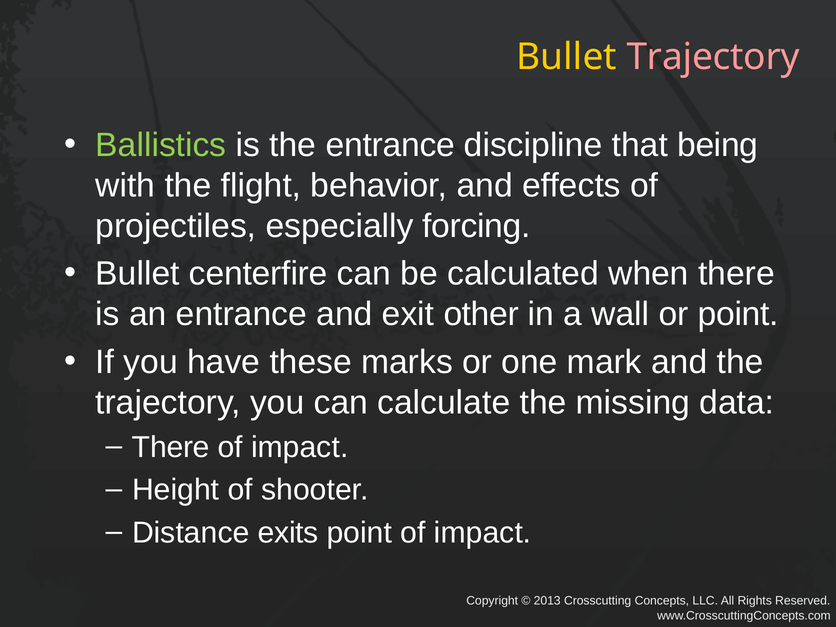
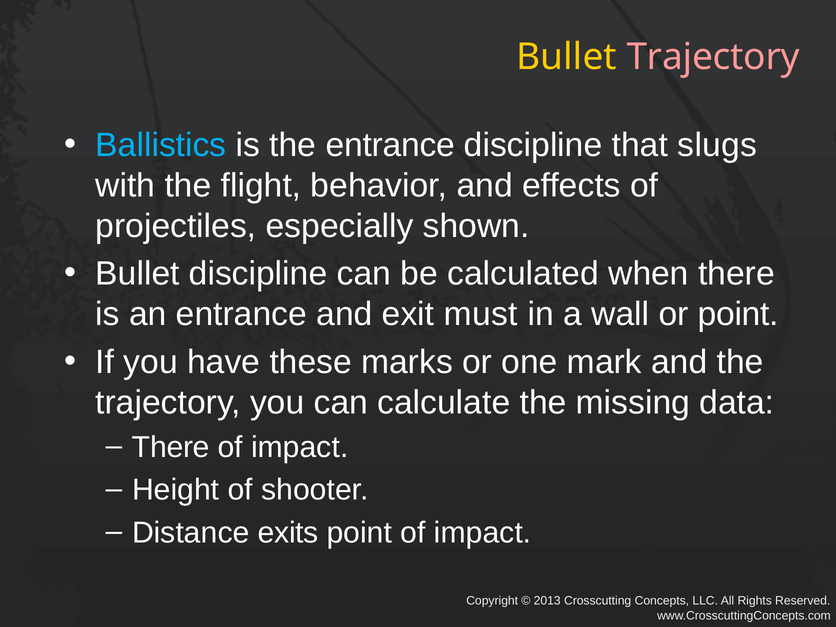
Ballistics colour: light green -> light blue (161, 145)
being: being -> slugs (717, 145)
forcing: forcing -> shown (476, 226)
Bullet centerfire: centerfire -> discipline (258, 274)
other: other -> must (481, 314)
